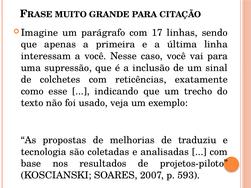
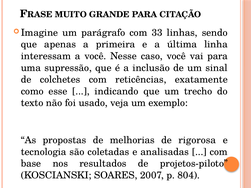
17: 17 -> 33 (157, 33)
traduziu: traduziu -> rigorosa (197, 140)
593: 593 -> 804 (189, 175)
